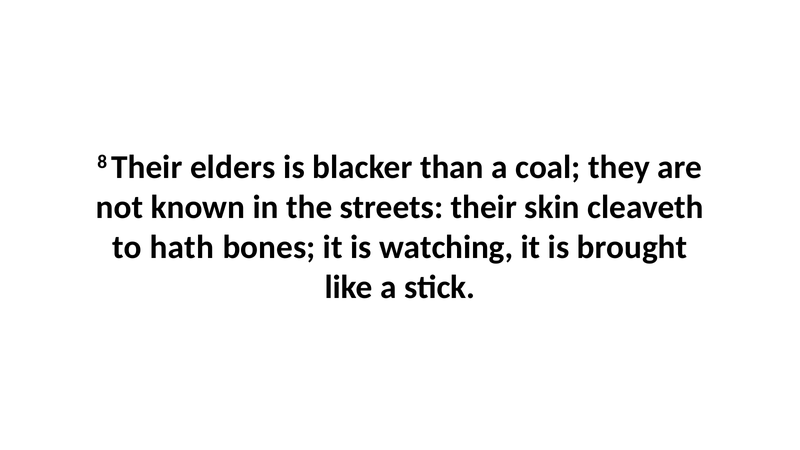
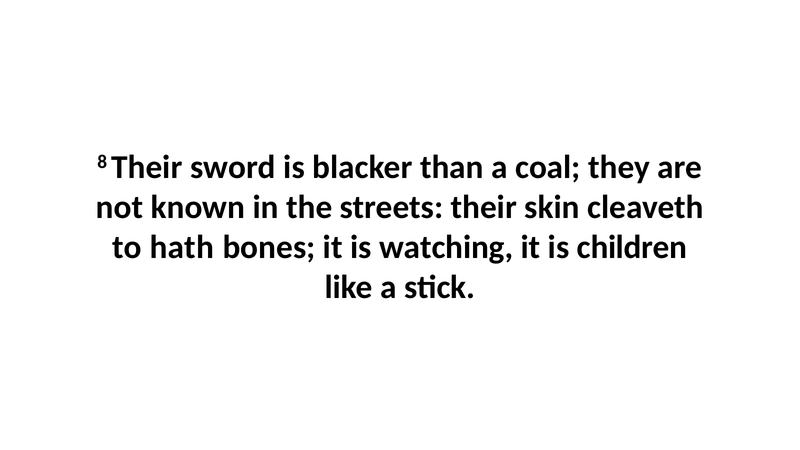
elders: elders -> sword (233, 167)
brought: brought -> children (632, 247)
